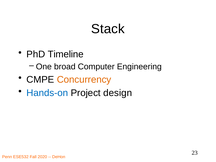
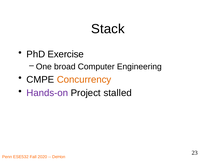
Timeline: Timeline -> Exercise (66, 54)
Hands-on colour: blue -> purple (47, 93)
design: design -> stalled (118, 93)
